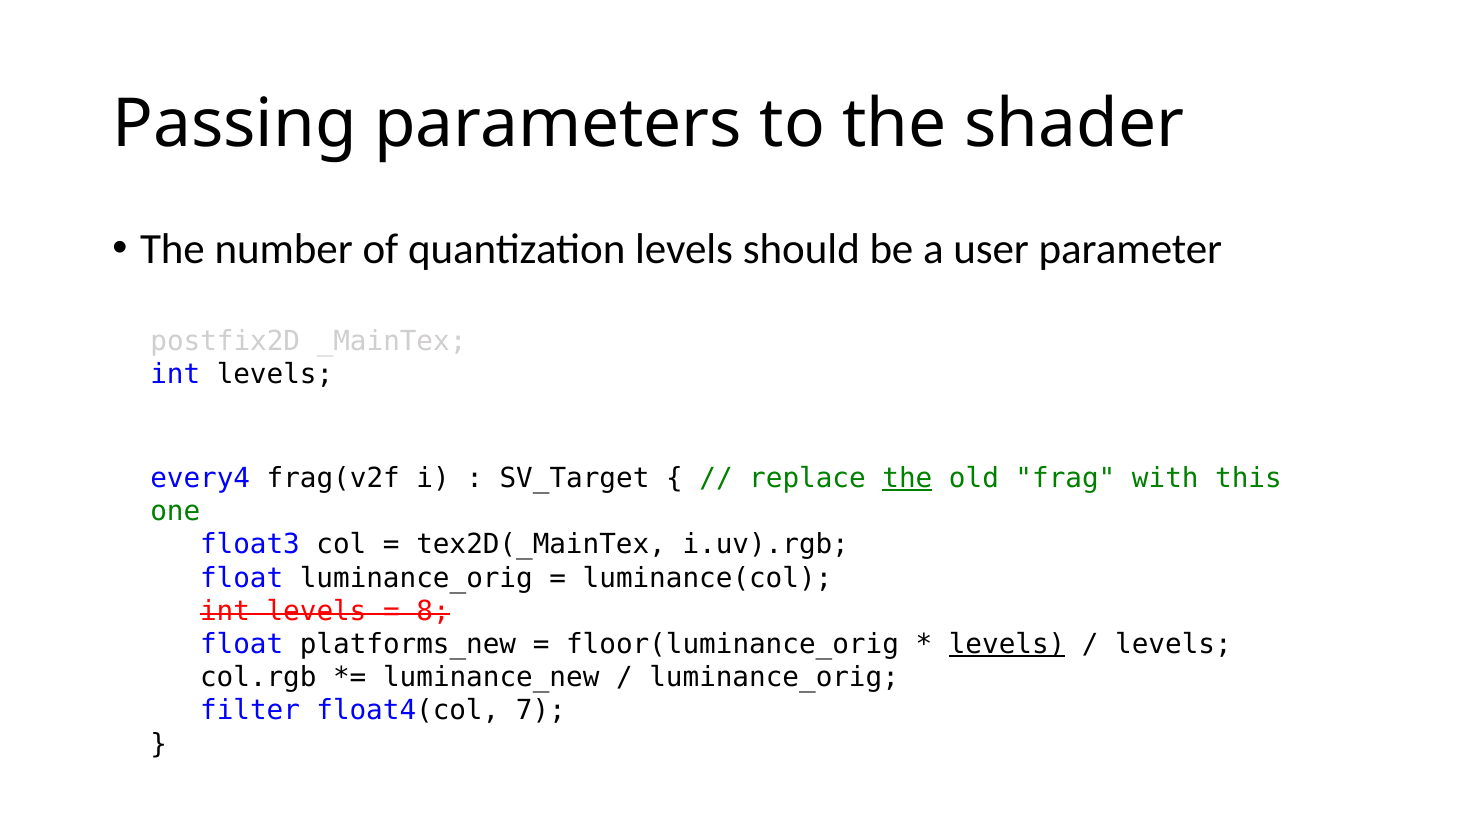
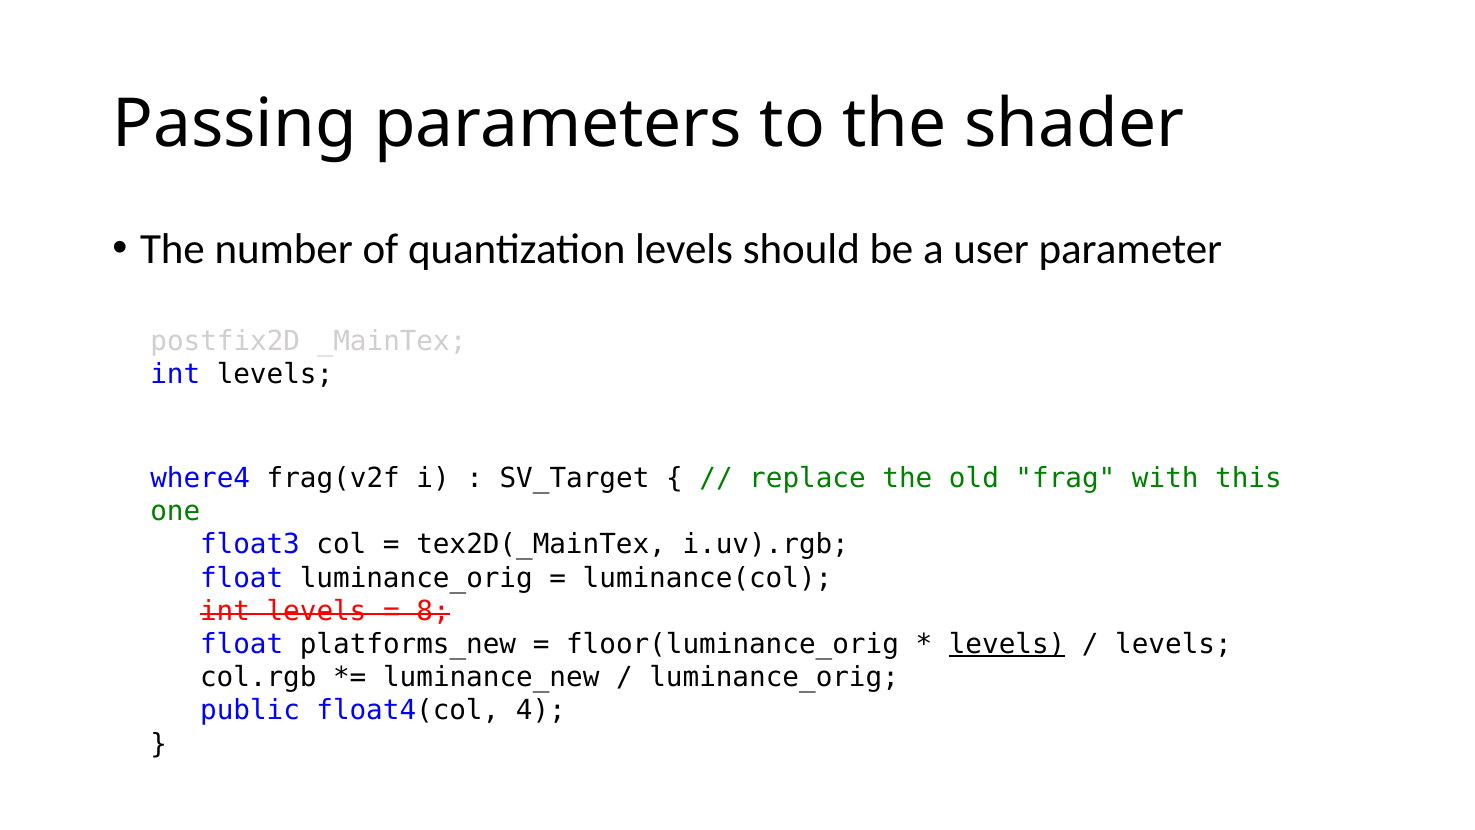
every4: every4 -> where4 (200, 478)
the underline: present -> none (907, 478)
filter: filter -> public (250, 710)
7: 7 -> 4 (541, 710)
